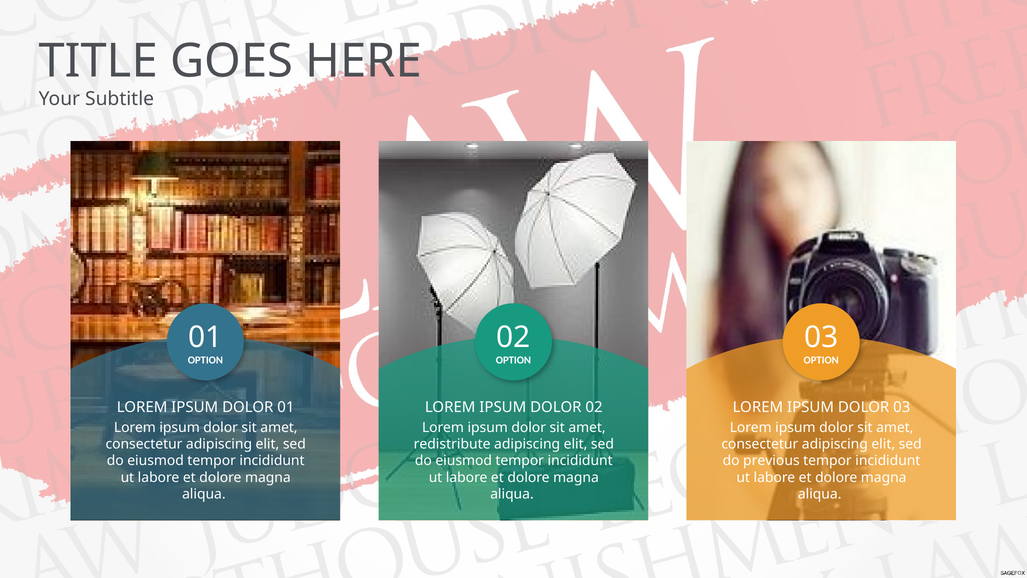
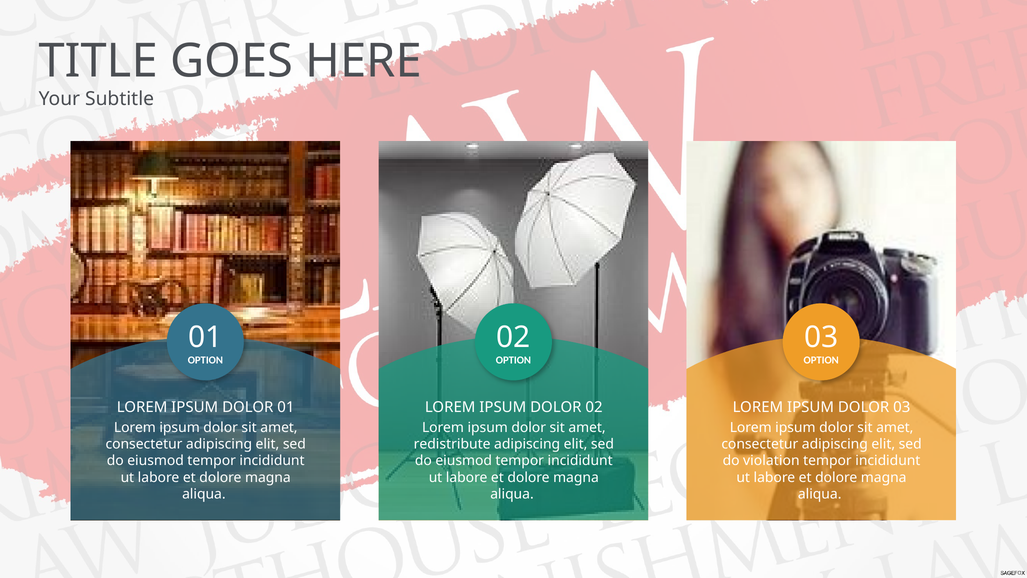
previous: previous -> violation (771, 461)
